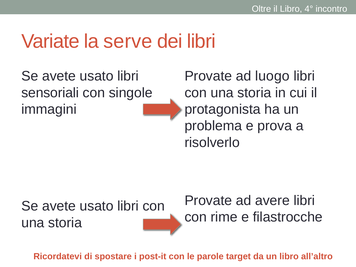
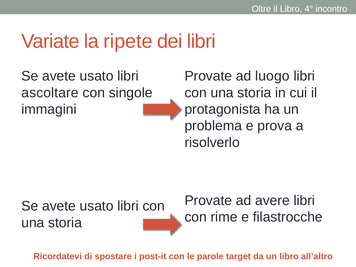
serve: serve -> ripete (128, 41)
sensoriali: sensoriali -> ascoltare (50, 93)
